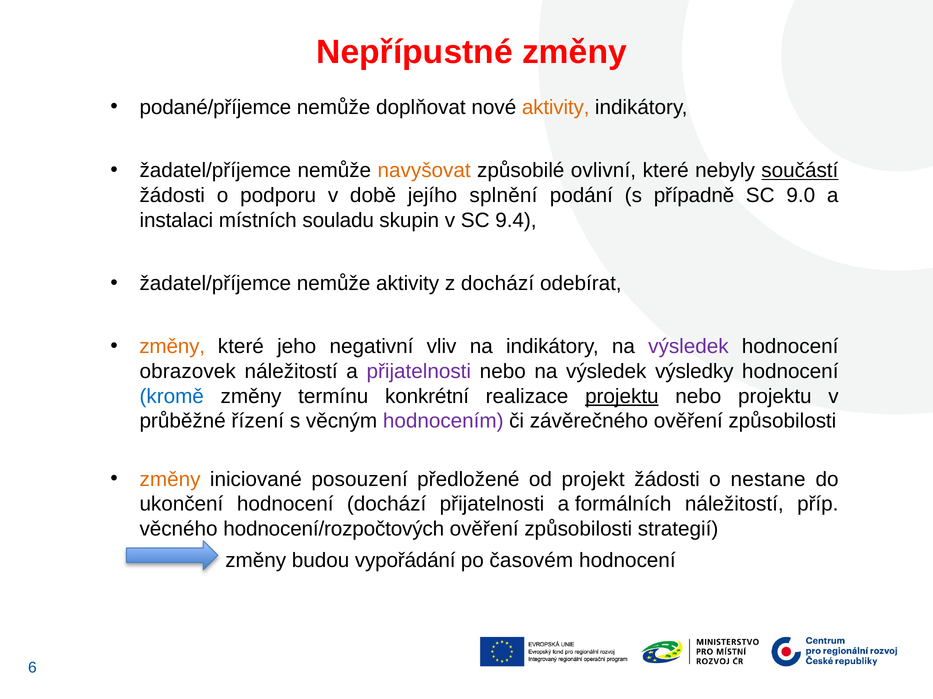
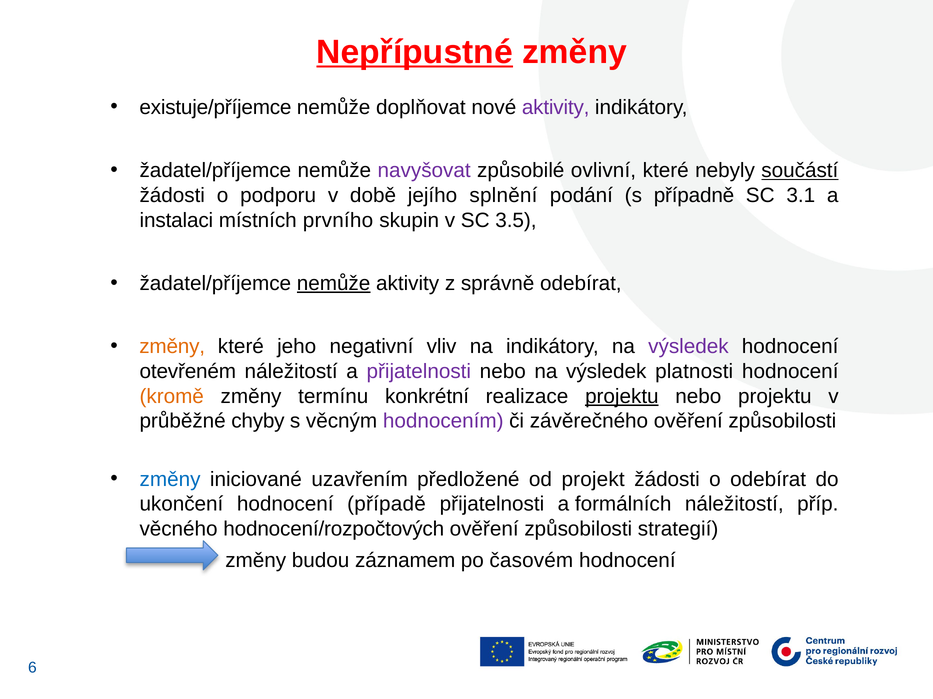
Nepřípustné underline: none -> present (415, 52)
podané/příjemce: podané/příjemce -> existuje/příjemce (215, 107)
aktivity colour: orange -> purple (556, 107)
navyšovat colour: orange -> purple (424, 171)
9.0: 9.0 -> 3.1 (801, 196)
souladu: souladu -> prvního (338, 220)
9.4: 9.4 -> 3.5 (516, 220)
nemůže underline: none -> present (334, 284)
z dochází: dochází -> správně (498, 284)
obrazovek: obrazovek -> otevřeném (188, 372)
výsledky: výsledky -> platnosti (694, 372)
kromě colour: blue -> orange (172, 397)
řízení: řízení -> chyby (258, 422)
změny colour: orange -> blue (170, 480)
posouzení: posouzení -> uzavřením (360, 480)
o nestane: nestane -> odebírat (768, 480)
hodnocení dochází: dochází -> případě (386, 505)
vypořádání: vypořádání -> záznamem (405, 561)
